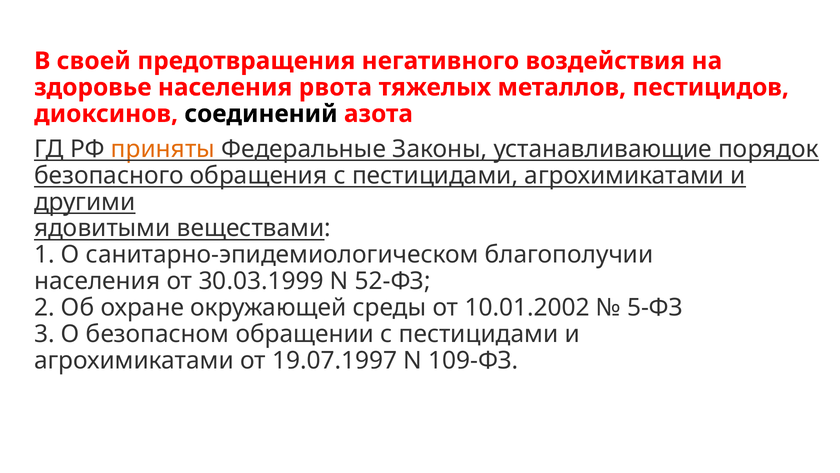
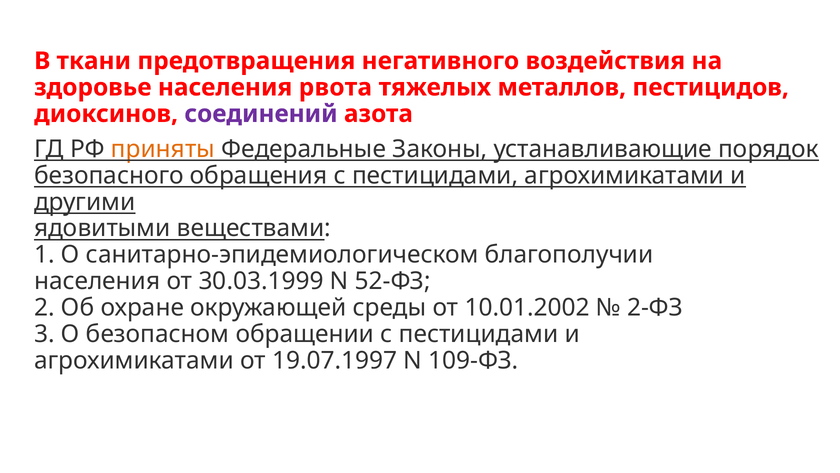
своей: своей -> ткани (94, 61)
соединений colour: black -> purple (261, 114)
5-ФЗ: 5-ФЗ -> 2-ФЗ (655, 307)
